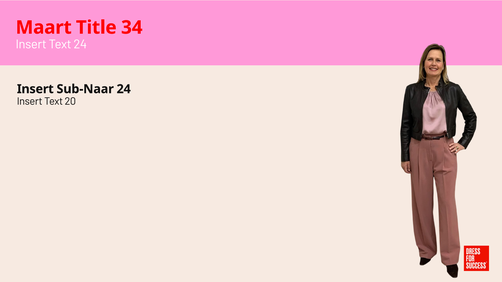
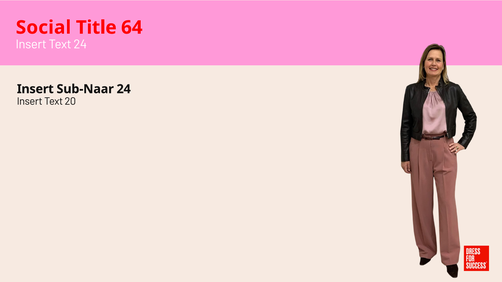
Maart: Maart -> Social (43, 28)
34: 34 -> 64 (132, 28)
